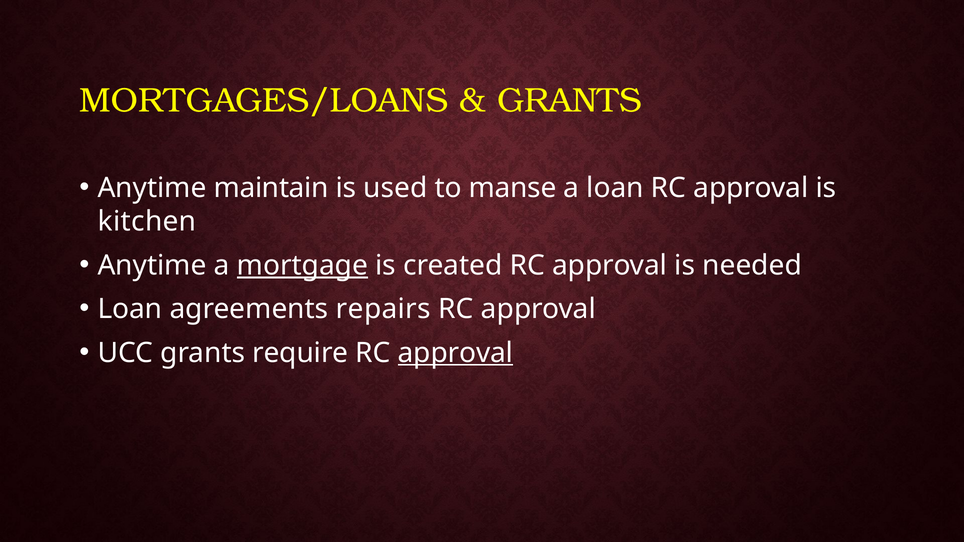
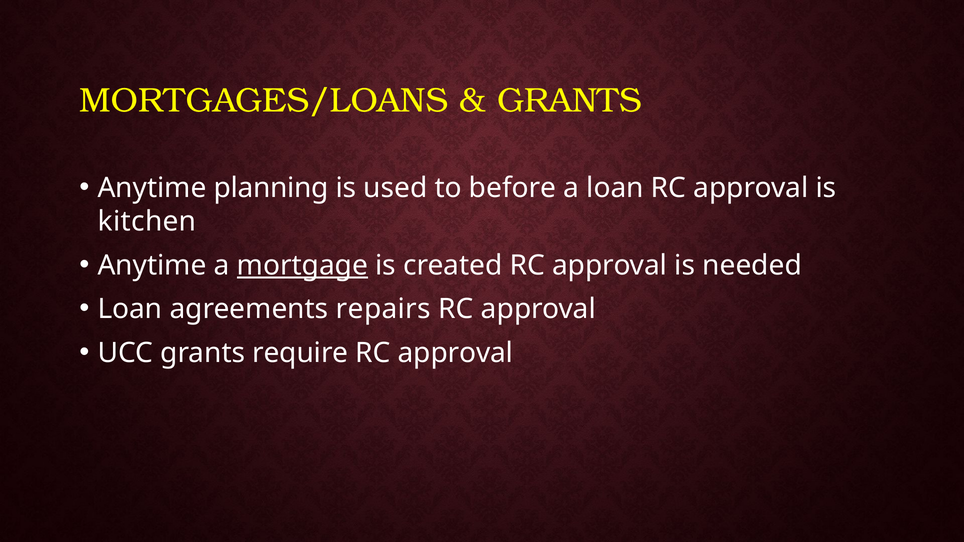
maintain: maintain -> planning (271, 188)
manse: manse -> before (513, 188)
approval underline: present -> none (455, 353)
